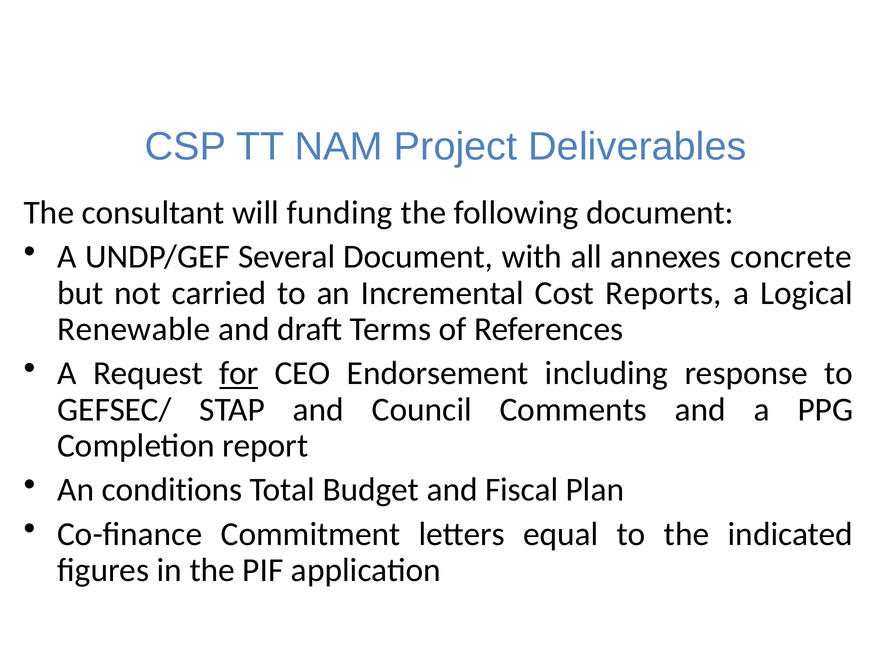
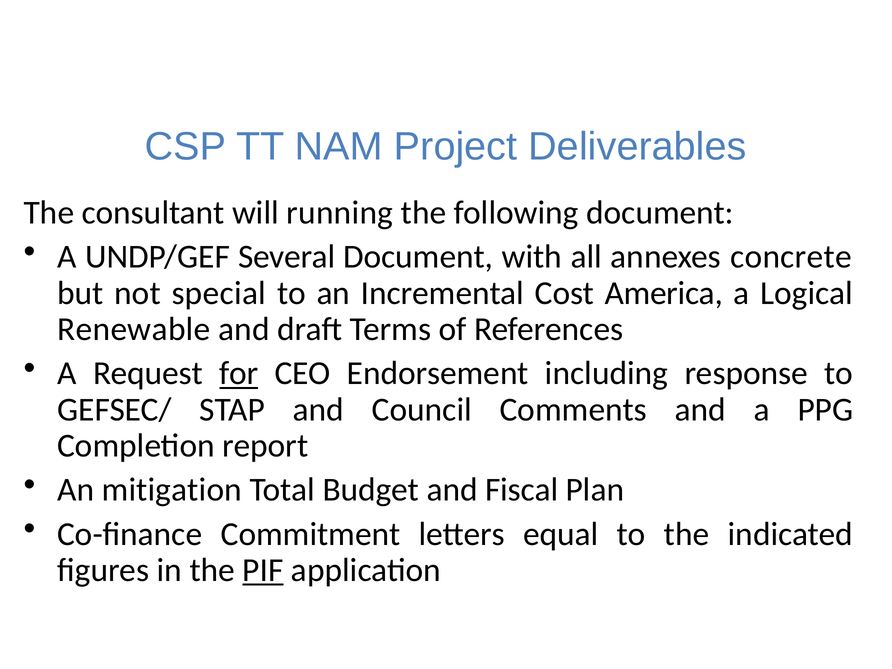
funding: funding -> running (340, 213)
carried: carried -> special (219, 293)
Reports: Reports -> America (664, 293)
conditions: conditions -> mitigation (172, 490)
PIF underline: none -> present (263, 570)
